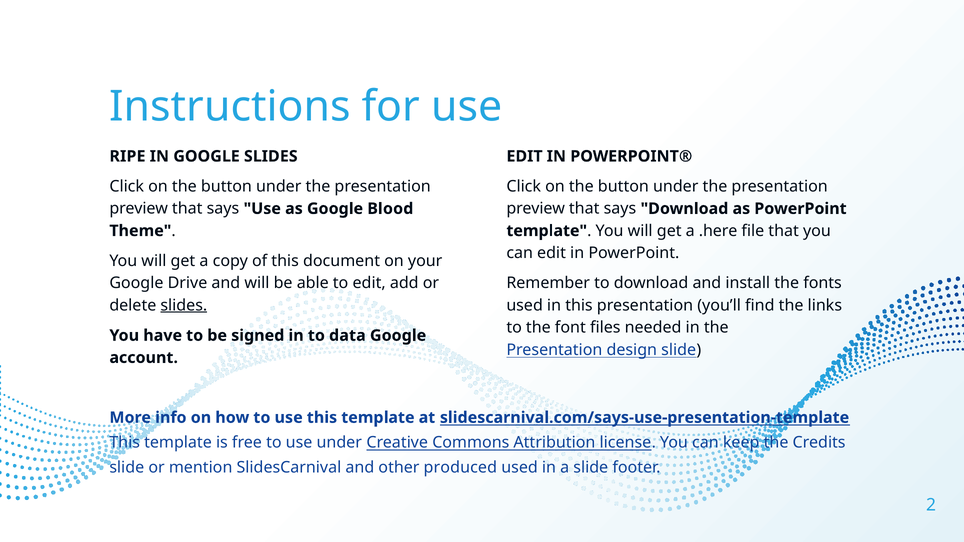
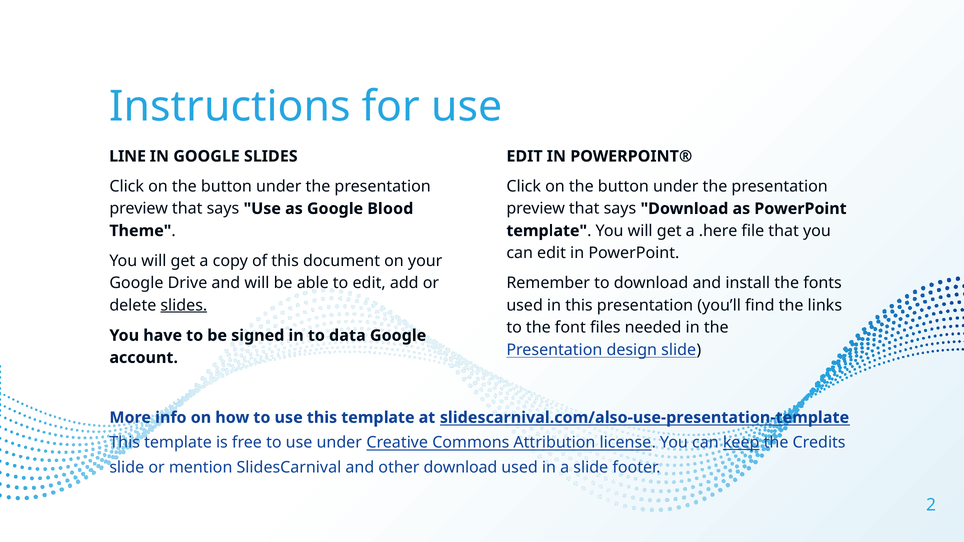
RIPE: RIPE -> LINE (128, 156)
slidescarnival.com/says-use-presentation-template: slidescarnival.com/says-use-presentation-template -> slidescarnival.com/also-use-presentation-template (645, 418)
keep underline: none -> present (741, 443)
other produced: produced -> download (460, 468)
